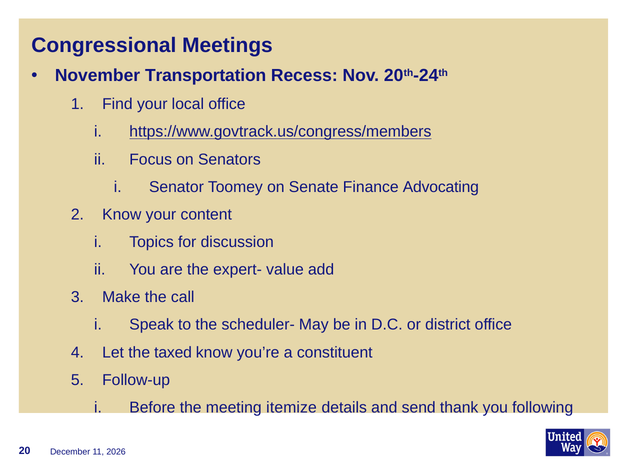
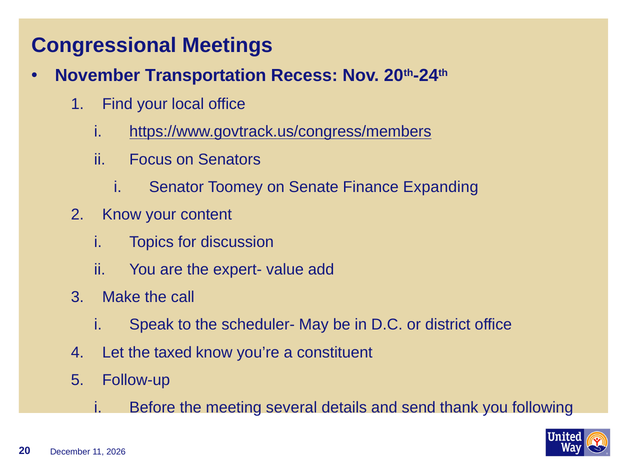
Advocating: Advocating -> Expanding (441, 187)
itemize: itemize -> several (292, 407)
